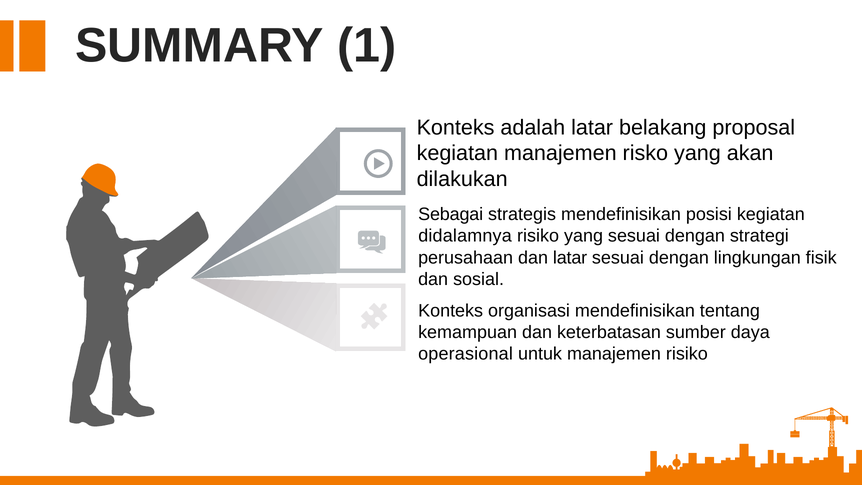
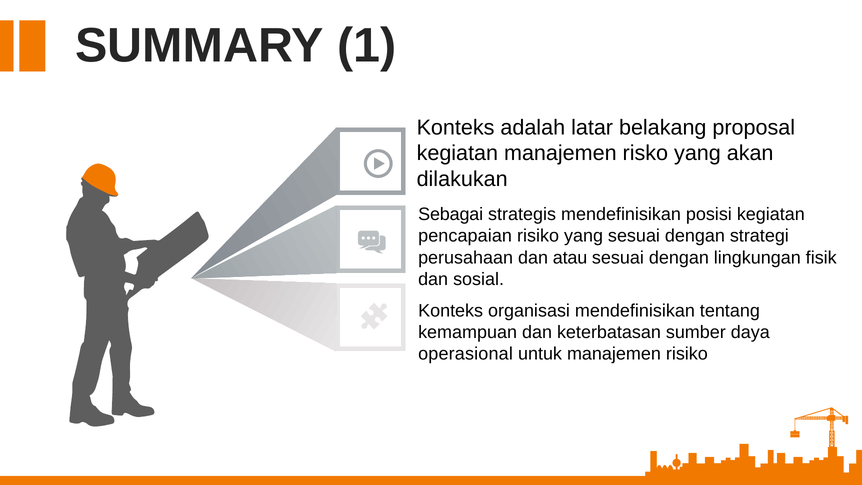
didalamnya: didalamnya -> pencapaian (465, 236)
dan latar: latar -> atau (570, 258)
